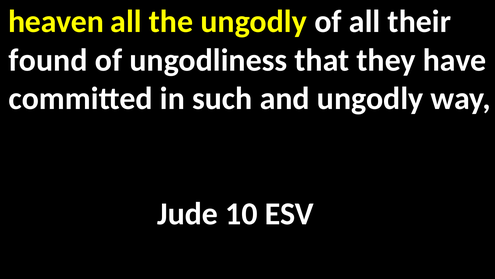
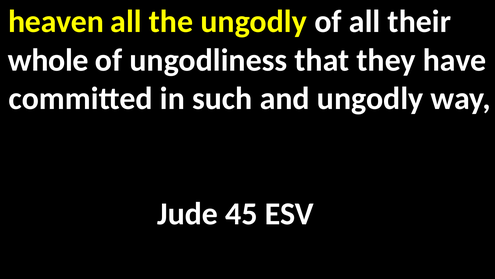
found: found -> whole (48, 60)
10: 10 -> 45 (241, 213)
